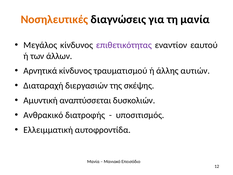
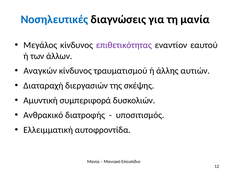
Νοσηλευτικές colour: orange -> blue (54, 19)
Αρνητικά: Αρνητικά -> Αναγκών (40, 71)
αναπτύσσεται: αναπτύσσεται -> συμπεριφορά (85, 100)
